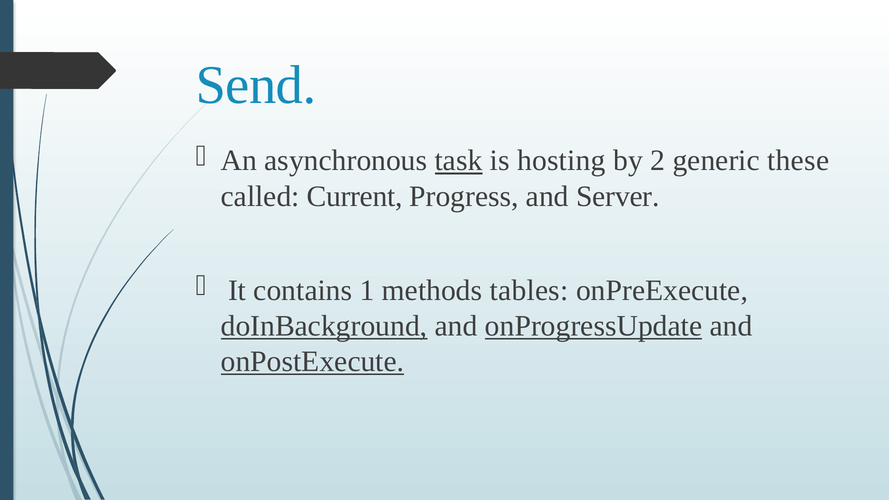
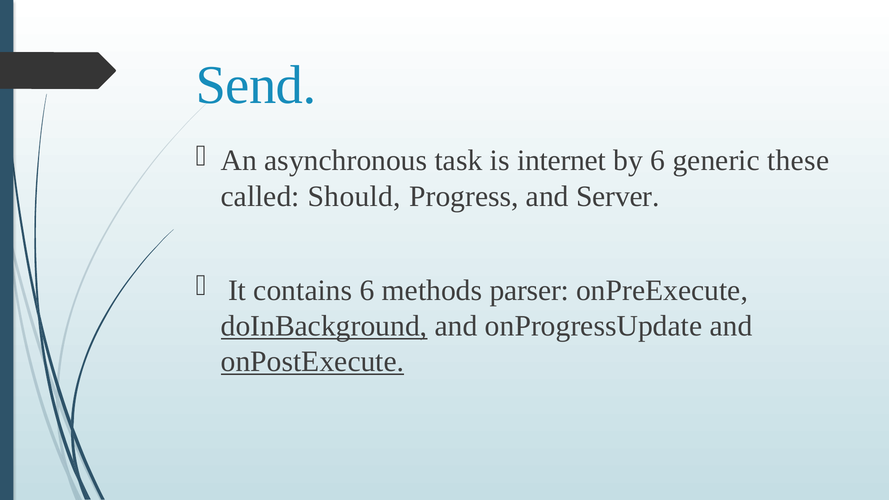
task underline: present -> none (459, 161)
hosting: hosting -> internet (562, 161)
by 2: 2 -> 6 (658, 161)
Current: Current -> Should (354, 196)
contains 1: 1 -> 6 (367, 290)
tables: tables -> parser (529, 290)
onProgressUpdate underline: present -> none (594, 326)
